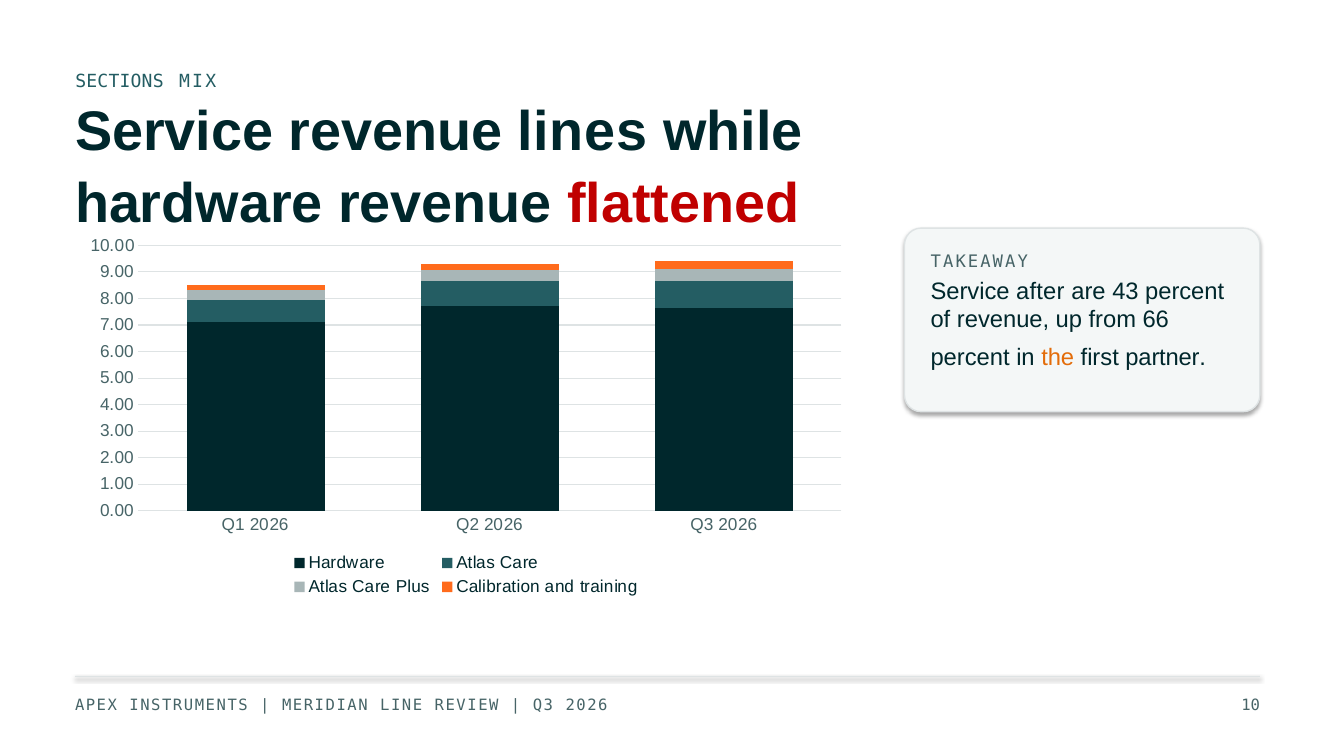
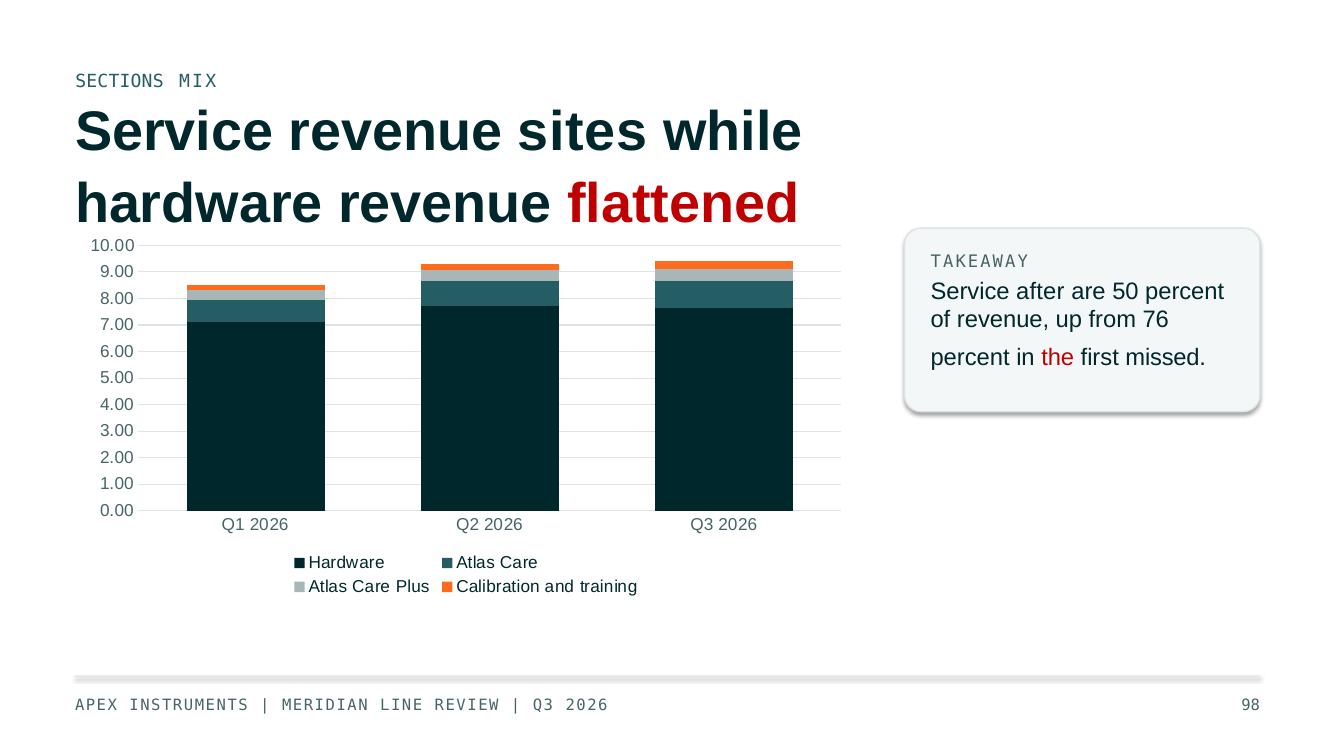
lines: lines -> sites (583, 132)
43: 43 -> 50 (1125, 291)
66: 66 -> 76 (1156, 320)
the colour: orange -> red (1058, 358)
partner: partner -> missed (1166, 358)
10: 10 -> 98 (1251, 705)
